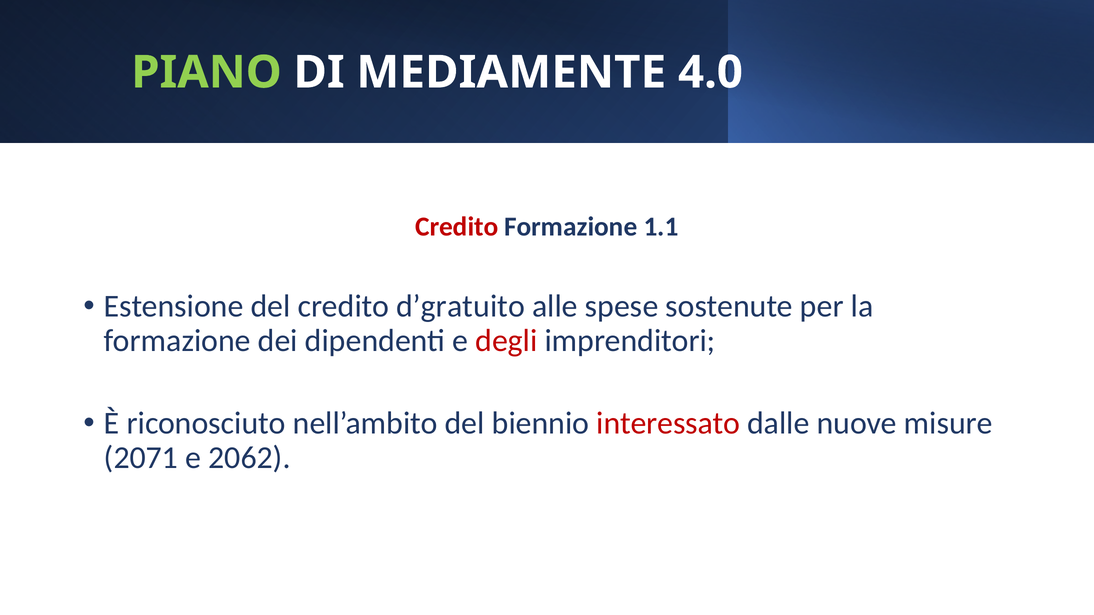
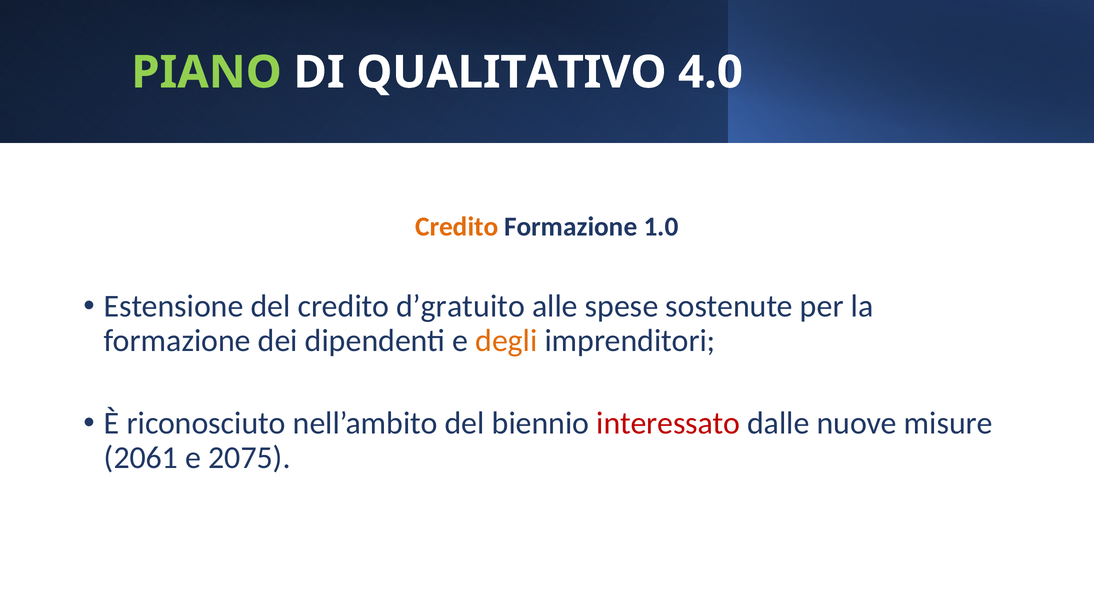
MEDIAMENTE: MEDIAMENTE -> QUALITATIVO (511, 72)
Credito colour: red -> orange (457, 227)
1.1: 1.1 -> 1.0 (661, 227)
degli colour: red -> orange (506, 341)
2071: 2071 -> 2061 (141, 458)
2062: 2062 -> 2075 (249, 458)
